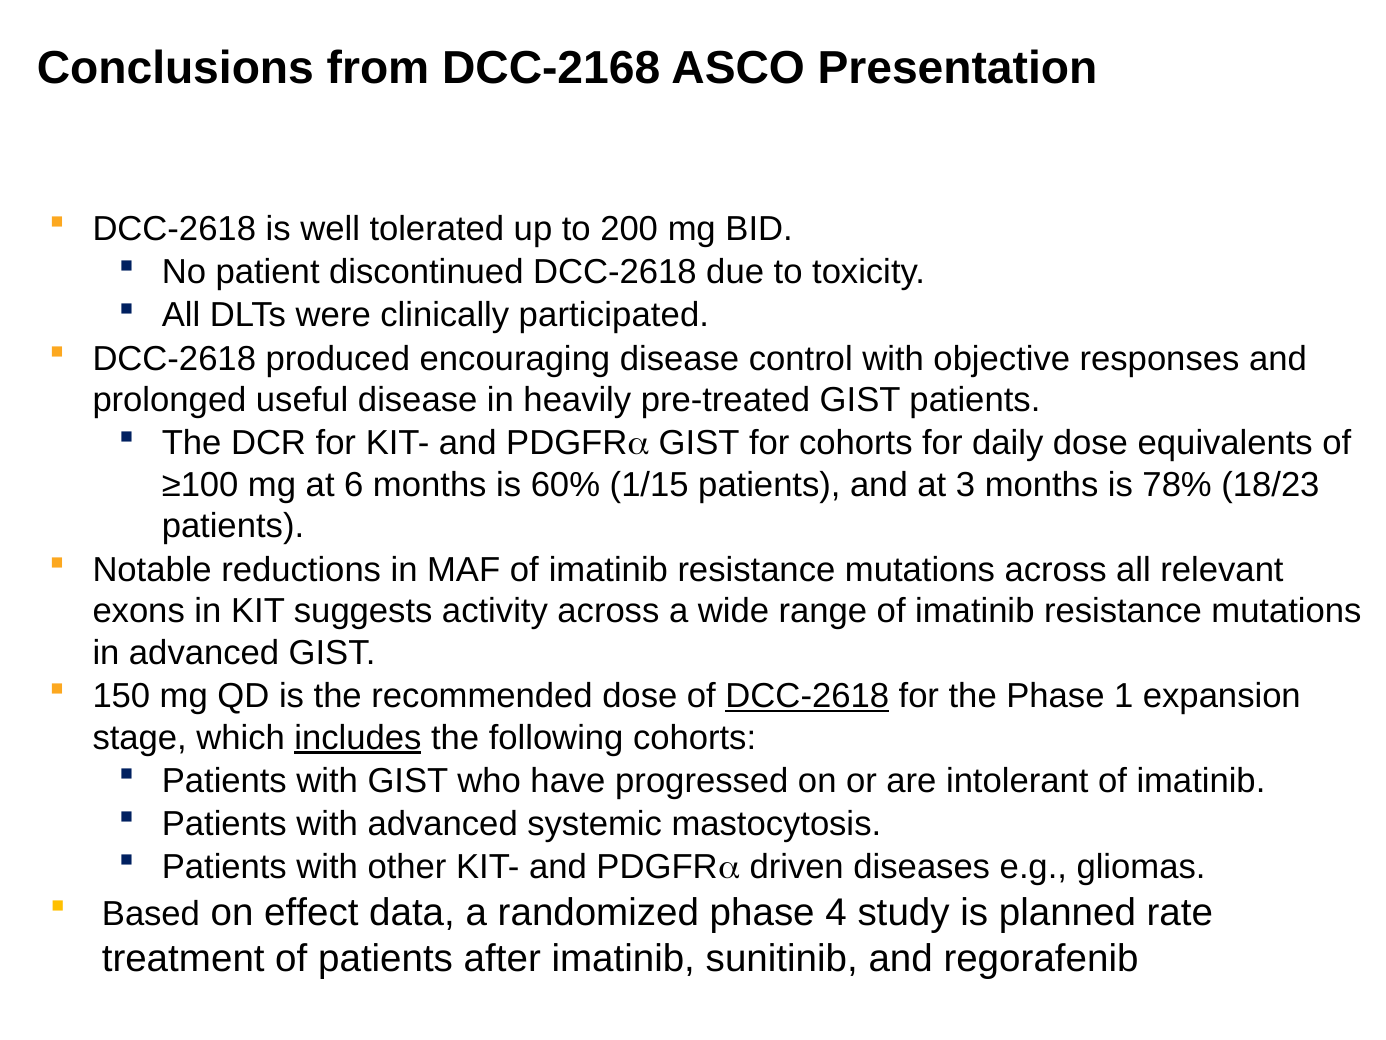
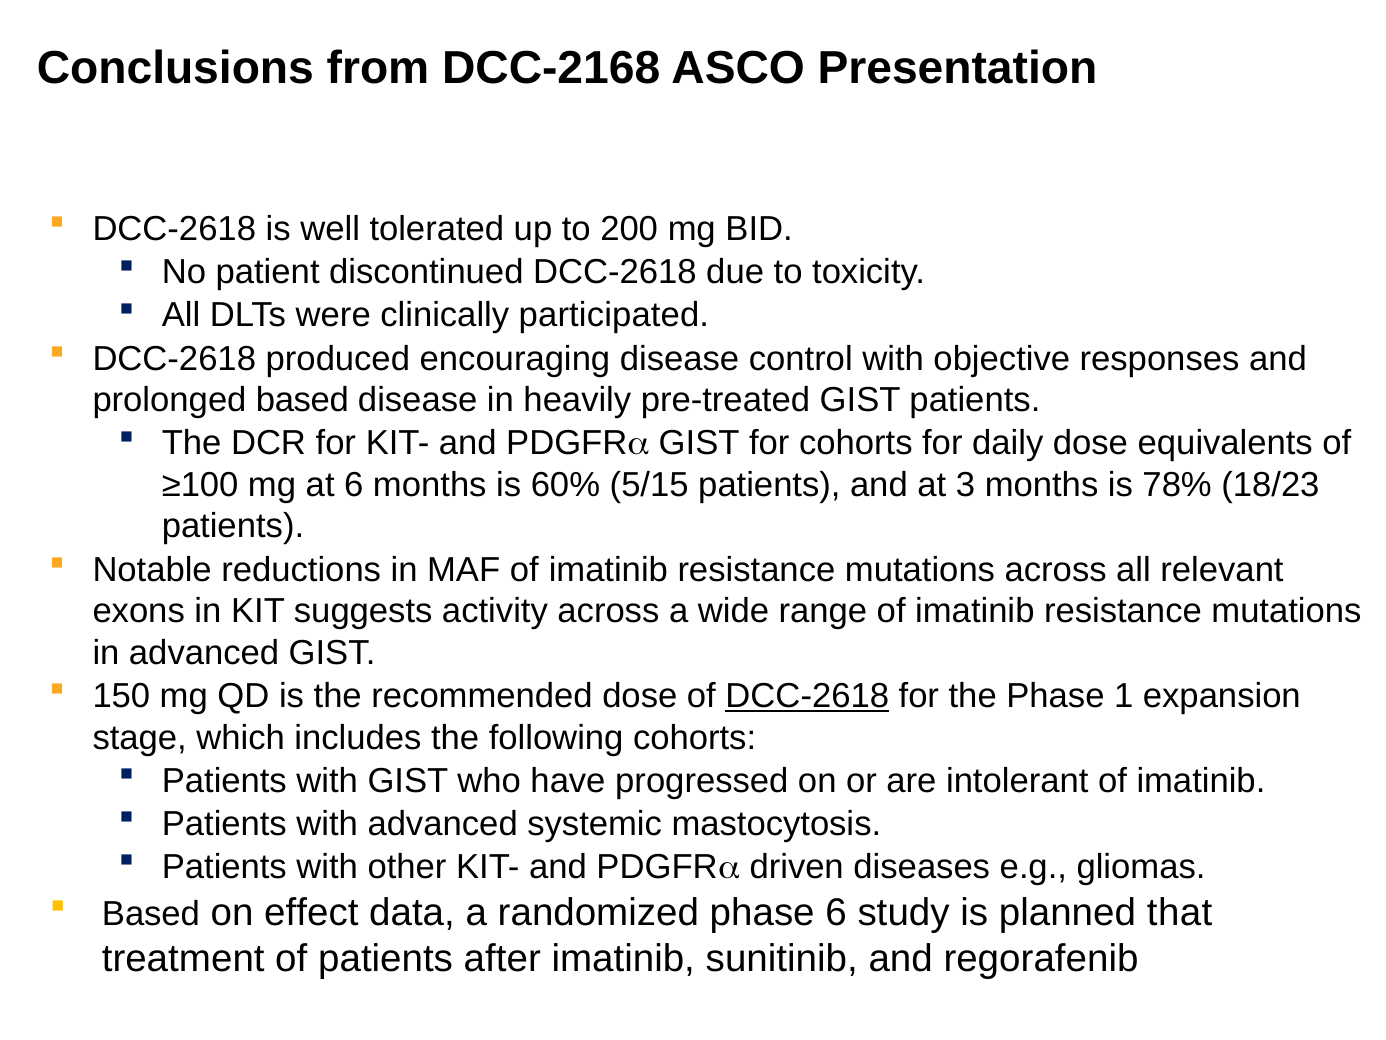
prolonged useful: useful -> based (302, 400)
1/15: 1/15 -> 5/15 (649, 485)
includes underline: present -> none (358, 737)
phase 4: 4 -> 6 (836, 912)
rate: rate -> that (1180, 912)
